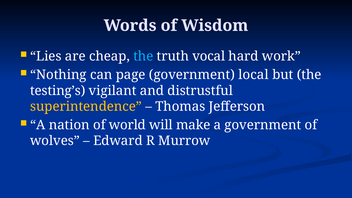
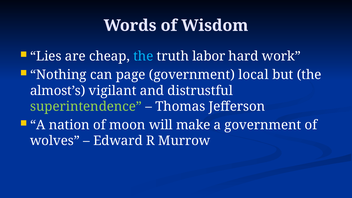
vocal: vocal -> labor (209, 56)
testing’s: testing’s -> almost’s (58, 91)
superintendence colour: yellow -> light green (86, 107)
world: world -> moon (127, 125)
